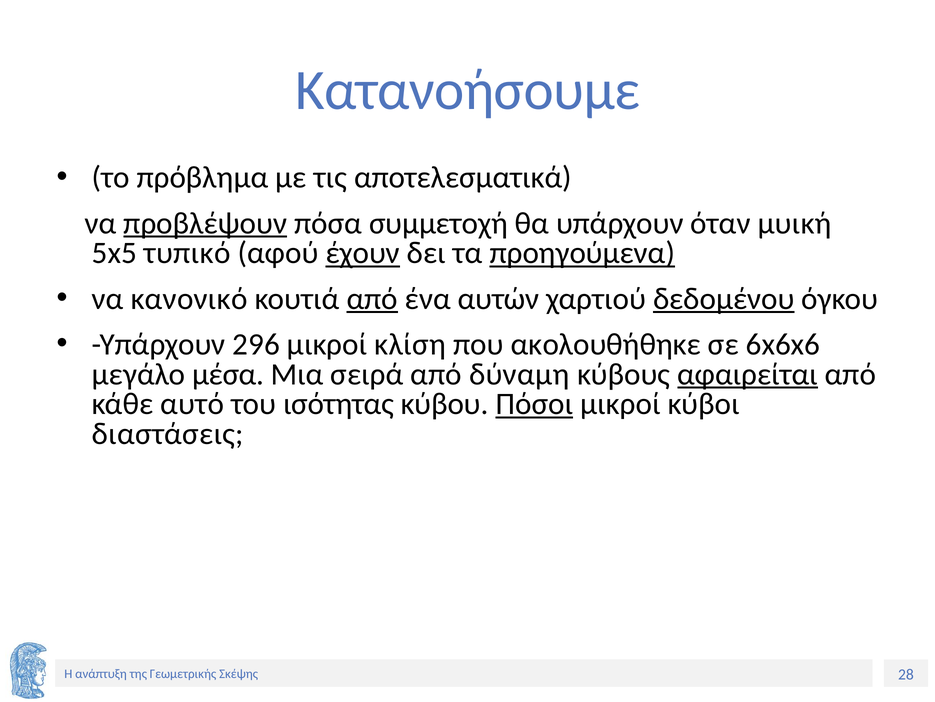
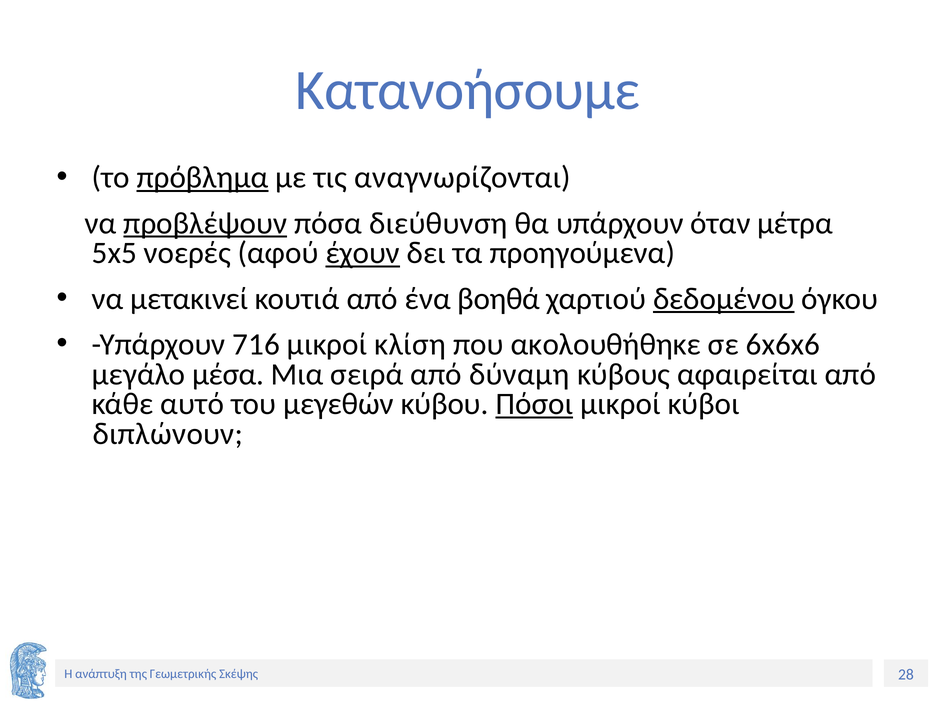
πρόβλημα underline: none -> present (202, 177)
αποτελεσματικά: αποτελεσματικά -> αναγνωρίζονται (463, 177)
συμμετοχή: συμμετοχή -> διεύθυνση (438, 223)
μυική: μυική -> μέτρα (795, 223)
τυπικό: τυπικό -> νοερές (187, 253)
προηγούμενα underline: present -> none (582, 253)
κανονικό: κανονικό -> μετακινεί (189, 298)
από underline: present -> none (372, 298)
αυτών: αυτών -> βοηθά (499, 298)
296: 296 -> 716 (256, 344)
αφαιρείται underline: present -> none (748, 374)
ισότητας: ισότητας -> μεγεθών (338, 404)
διαστάσεις: διαστάσεις -> διπλώνουν (168, 434)
